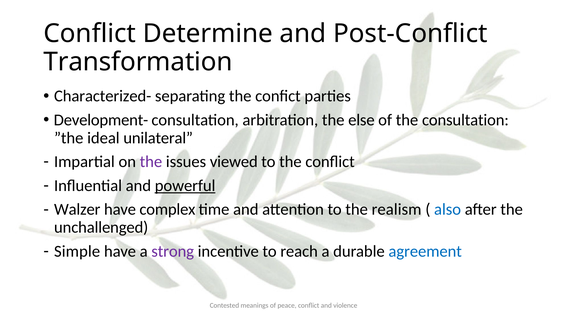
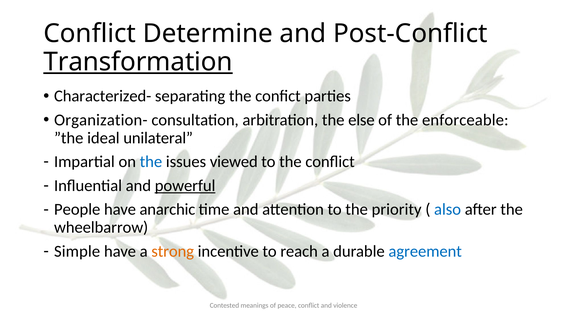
Transformation underline: none -> present (138, 62)
Development-: Development- -> Organization- (101, 120)
the consultation: consultation -> enforceable (465, 120)
the colour: purple -> blue (151, 162)
Walzer: Walzer -> People (77, 210)
complex: complex -> anarchic (167, 210)
realism: realism -> priority (397, 210)
unchallenged: unchallenged -> wheelbarrow (101, 227)
strong colour: purple -> orange (173, 251)
